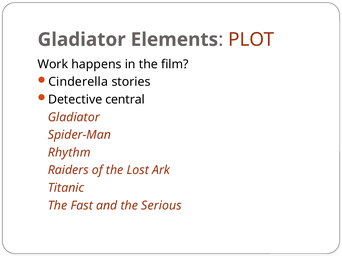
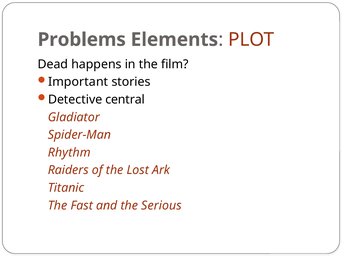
Gladiator: Gladiator -> Problems (82, 40)
Work: Work -> Dead (53, 64)
Cinderella: Cinderella -> Important (78, 82)
